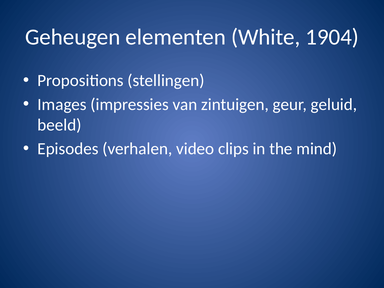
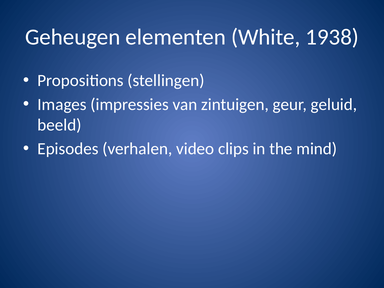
1904: 1904 -> 1938 (332, 37)
